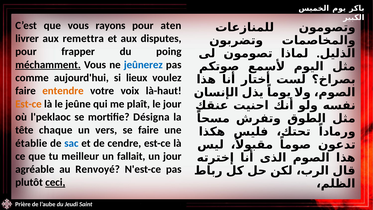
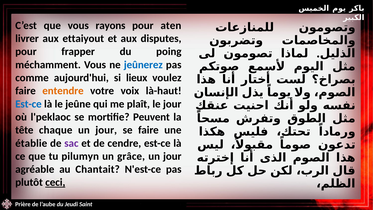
remettra: remettra -> ettaiyout (83, 39)
méchamment underline: present -> none (48, 65)
Est-ce colour: orange -> blue (28, 104)
Désigna: Désigna -> Peuvent (151, 117)
vers: vers -> jour (106, 130)
sac colour: blue -> purple (71, 143)
meilleur: meilleur -> pilumyn (80, 156)
fallait: fallait -> grâce (131, 156)
Renvoyé: Renvoyé -> Chantait (98, 169)
